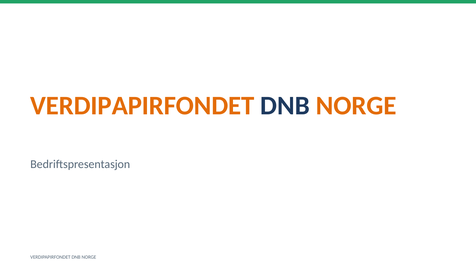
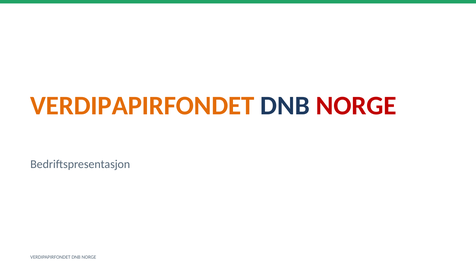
NORGE colour: orange -> red (356, 106)
